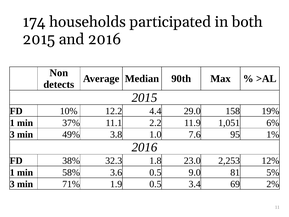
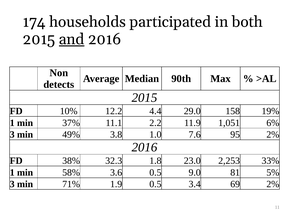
and underline: none -> present (72, 39)
95 1%: 1% -> 2% (273, 134)
12%: 12% -> 33% (270, 161)
